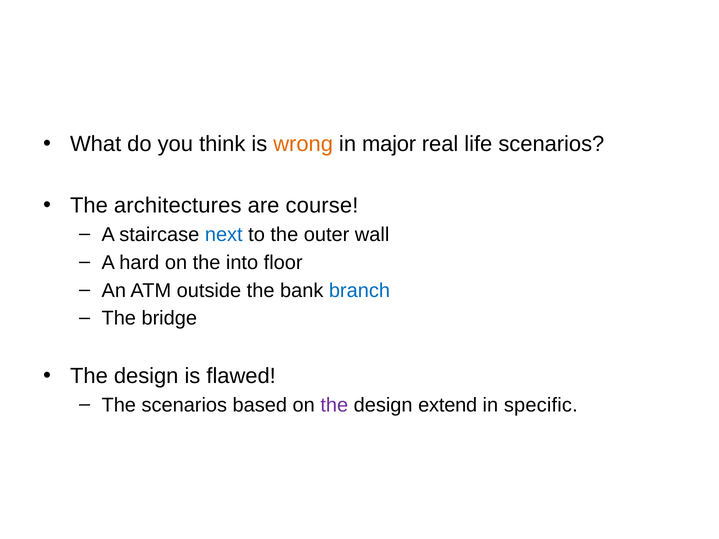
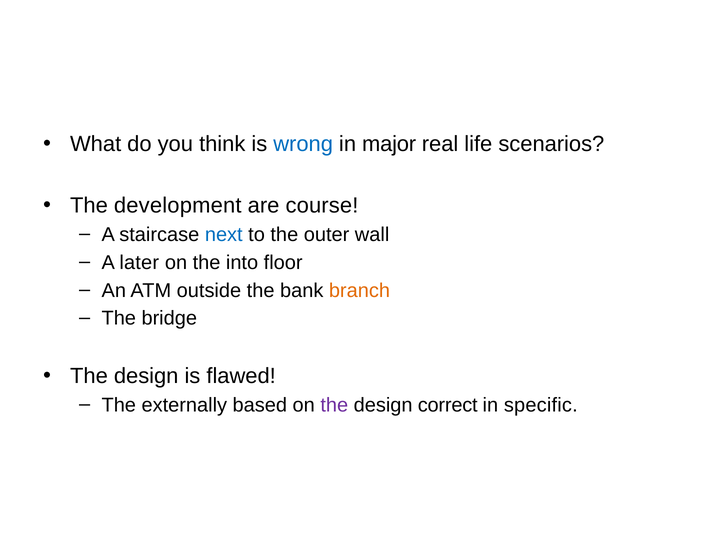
wrong colour: orange -> blue (303, 144)
architectures: architectures -> development (178, 206)
hard: hard -> later (139, 263)
branch colour: blue -> orange (359, 291)
The scenarios: scenarios -> externally (184, 405)
extend: extend -> correct (448, 405)
